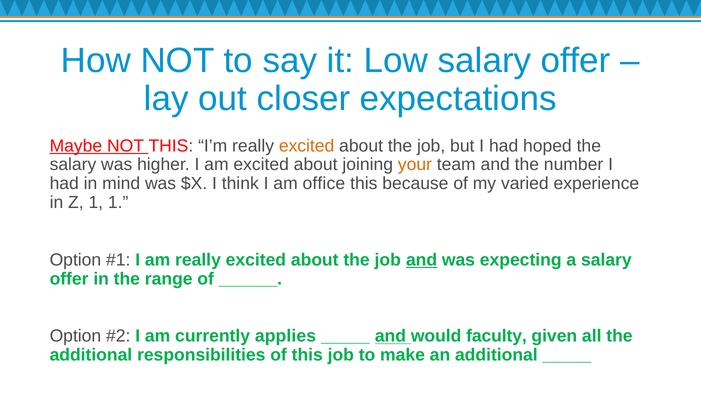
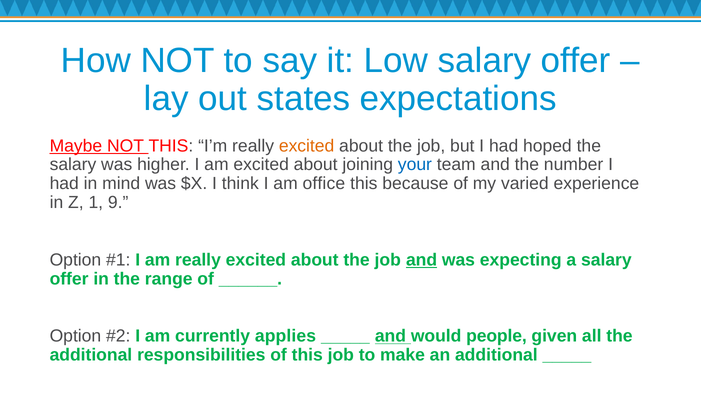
closer: closer -> states (304, 99)
your colour: orange -> blue (415, 165)
1 1: 1 -> 9 (118, 203)
faculty: faculty -> people (497, 336)
